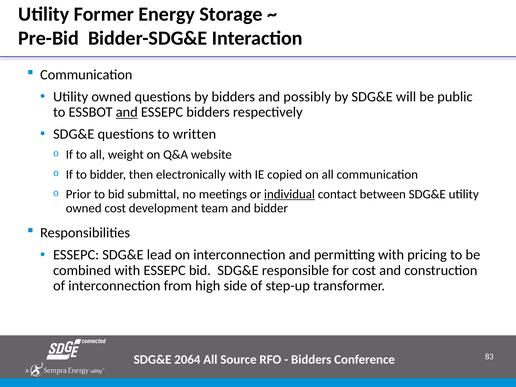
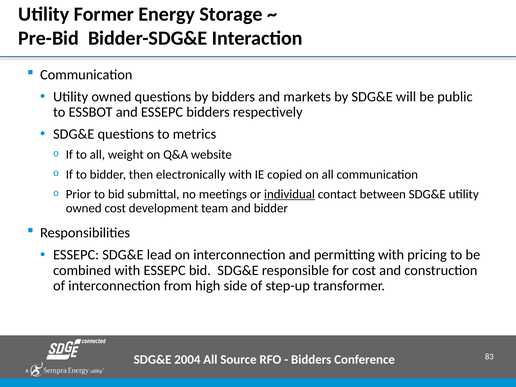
possibly: possibly -> markets (307, 97)
and underline: present -> none (127, 112)
written: written -> metrics (194, 134)
2064: 2064 -> 2004 (187, 360)
